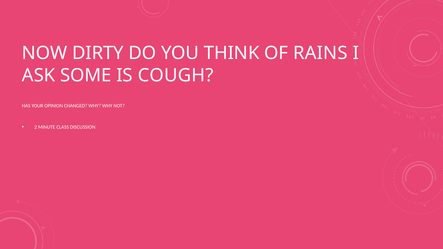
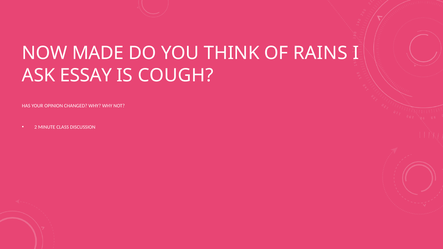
DIRTY: DIRTY -> MADE (98, 53)
SOME: SOME -> ESSAY (86, 75)
